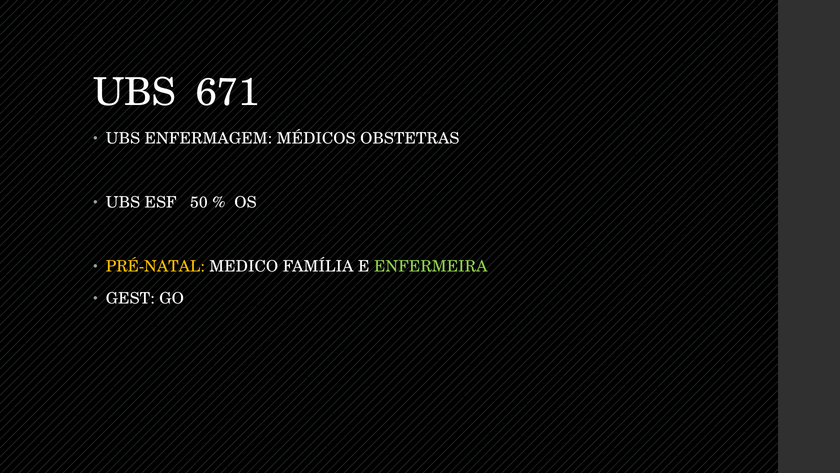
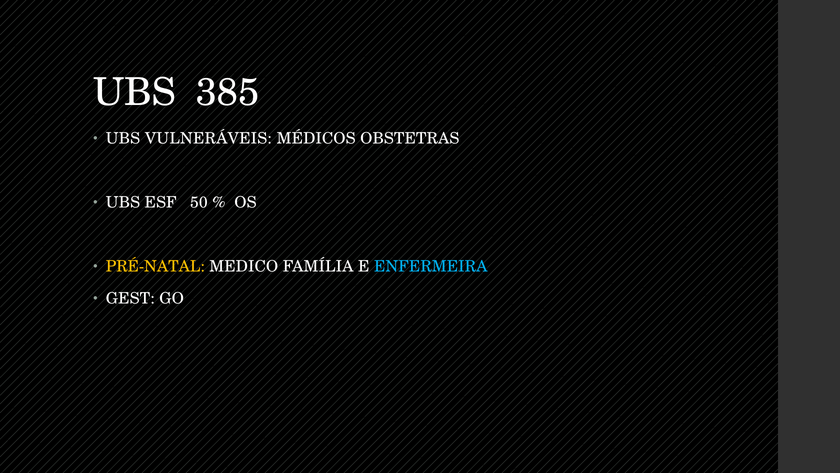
671: 671 -> 385 (228, 92)
ENFERMAGEM: ENFERMAGEM -> VULNERÁVEIS (208, 138)
ENFERMEIRA colour: light green -> light blue (431, 266)
